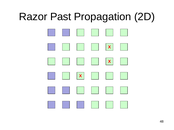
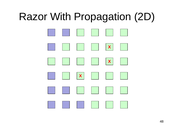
Past: Past -> With (61, 17)
